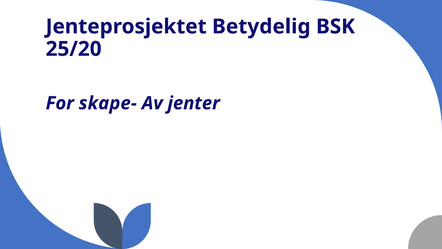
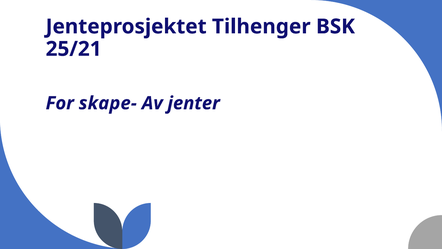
Betydelig: Betydelig -> Tilhenger (261, 27)
25/20: 25/20 -> 25/21 (74, 49)
